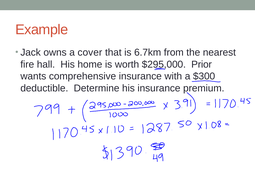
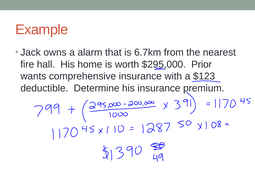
cover: cover -> alarm (90, 53)
$300: $300 -> $123 (204, 76)
